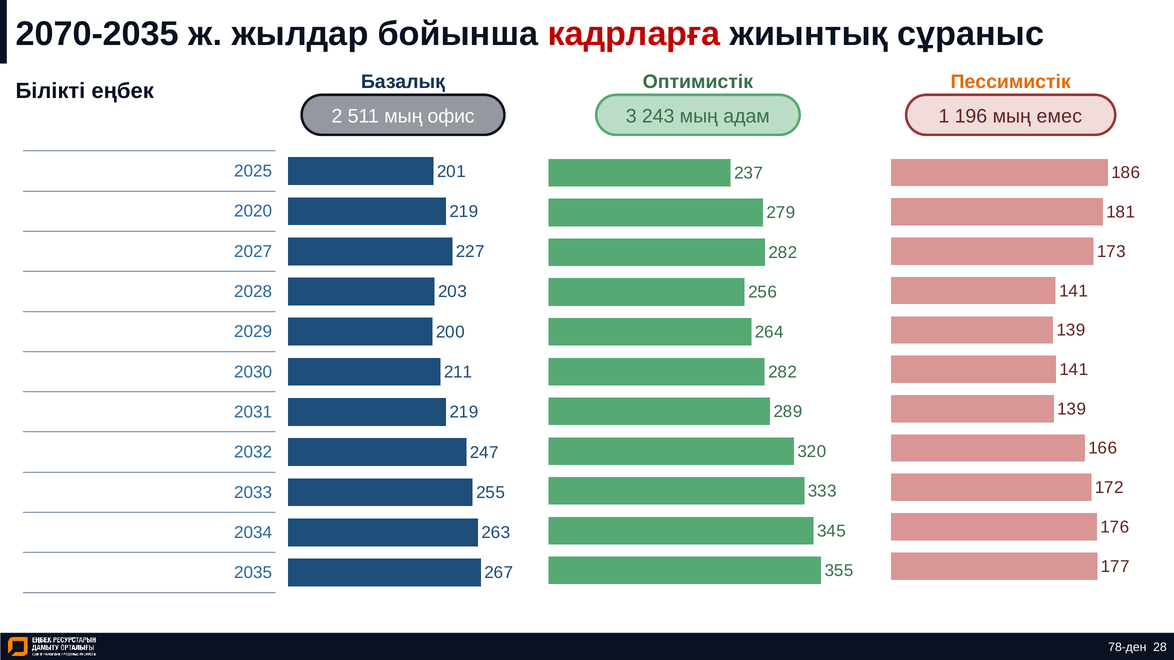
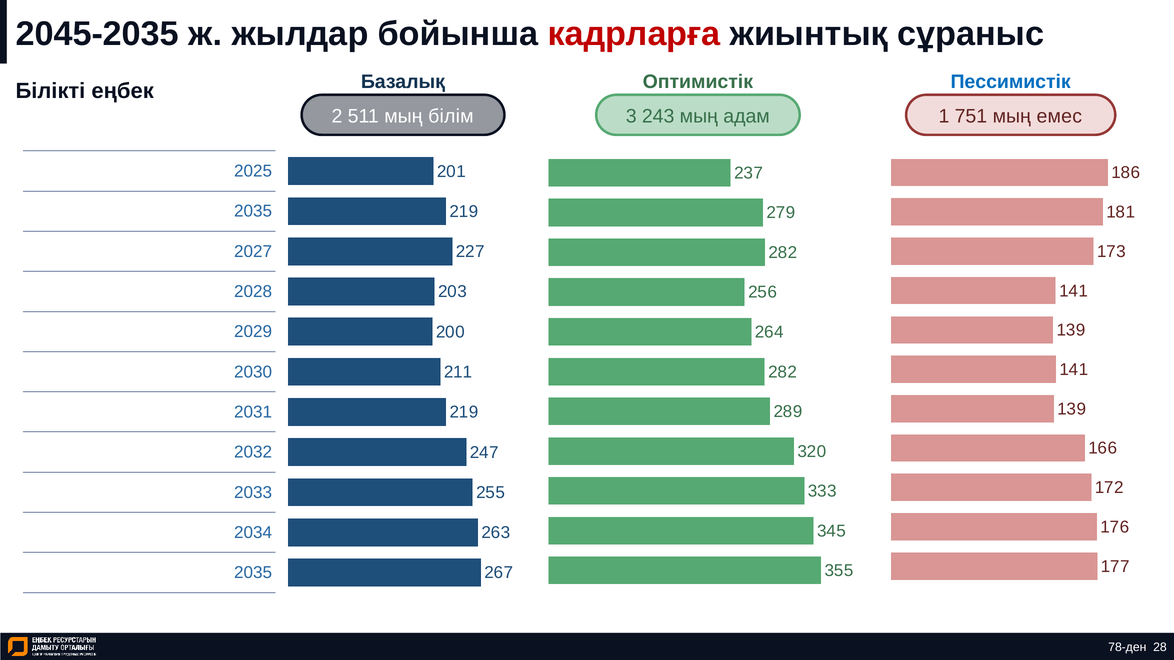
2070-2035: 2070-2035 -> 2045-2035 (97, 34)
Пессимистік colour: orange -> blue (1011, 82)
офис: офис -> білім (451, 116)
196: 196 -> 751 (971, 116)
2020: 2020 -> 2035 (253, 211)
